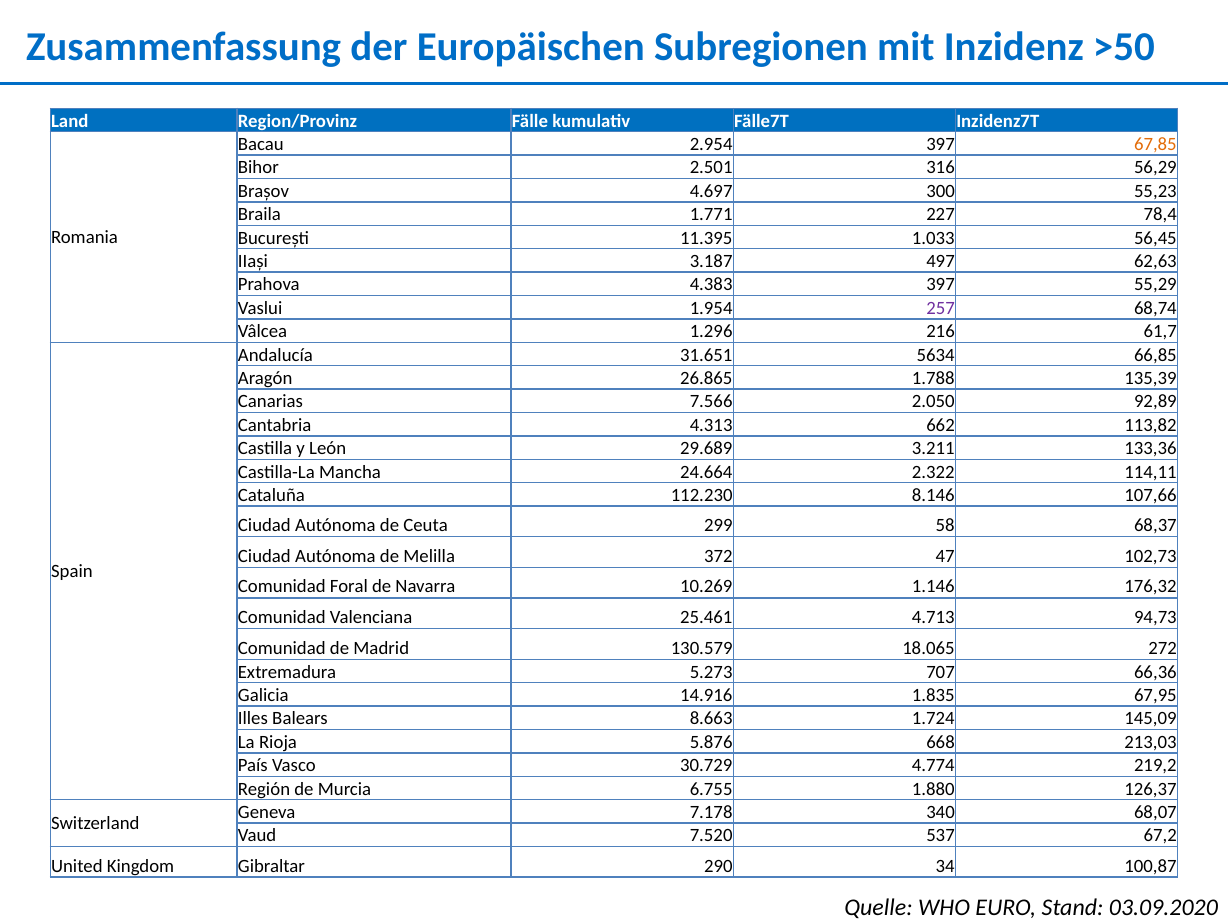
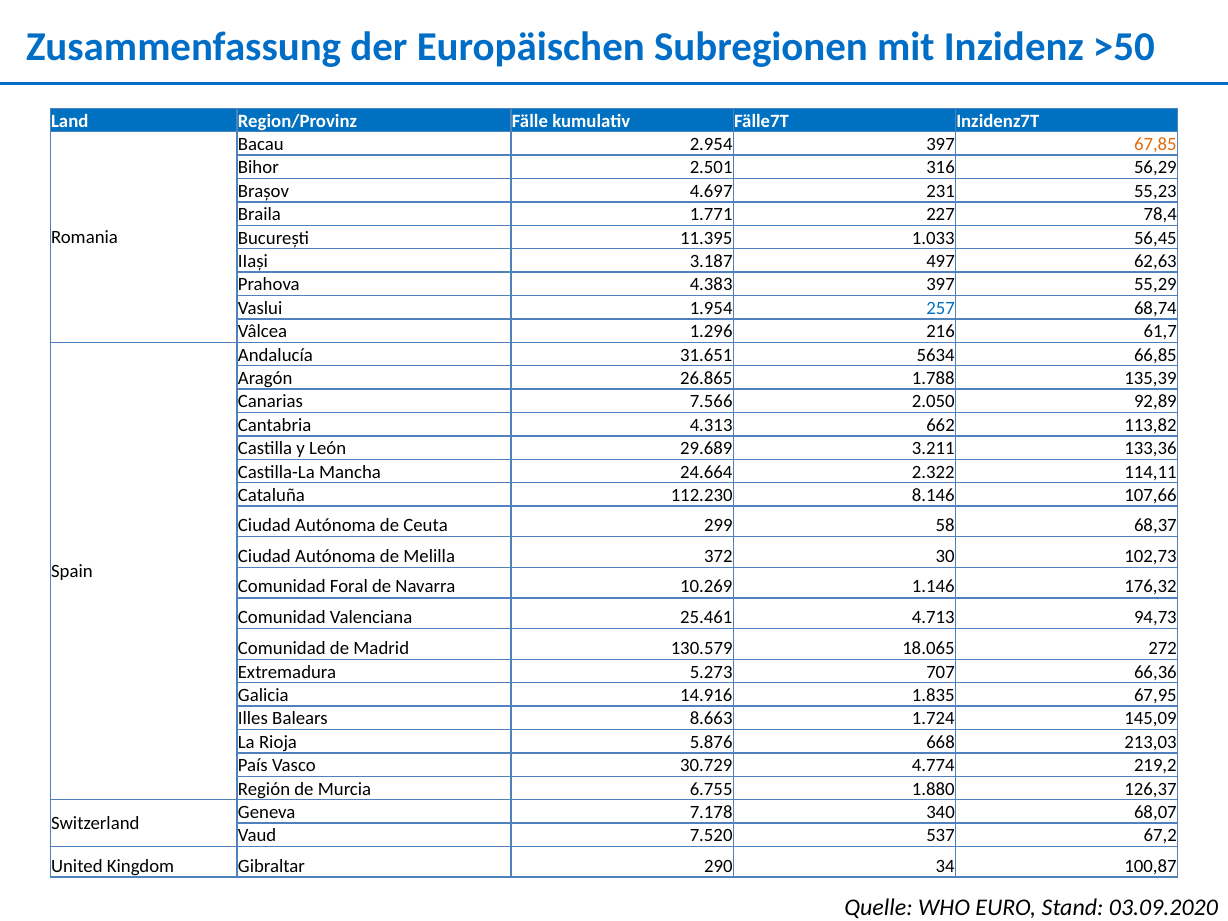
300: 300 -> 231 (941, 191)
257 colour: purple -> blue (941, 308)
47: 47 -> 30 (945, 556)
